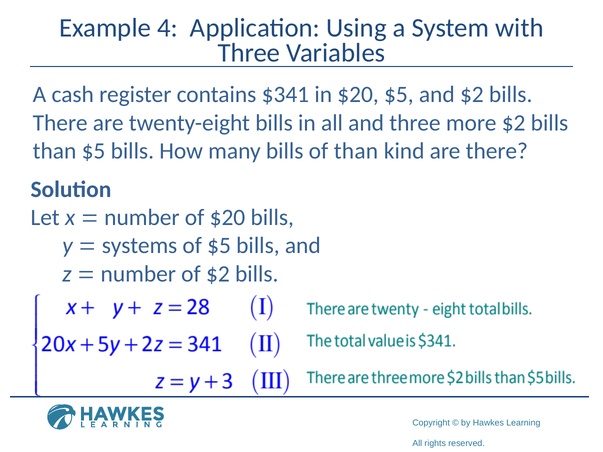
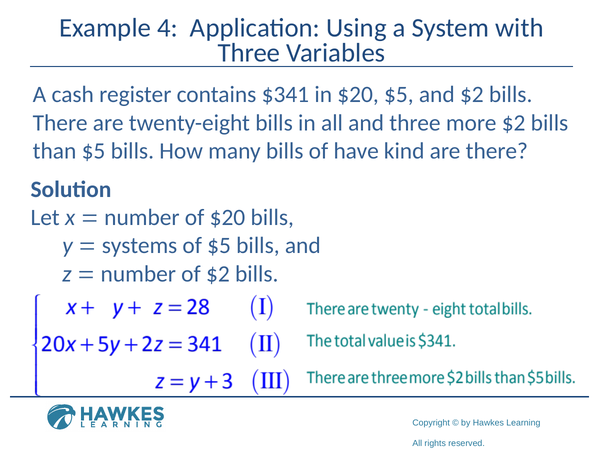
of than: than -> have (356, 151)
